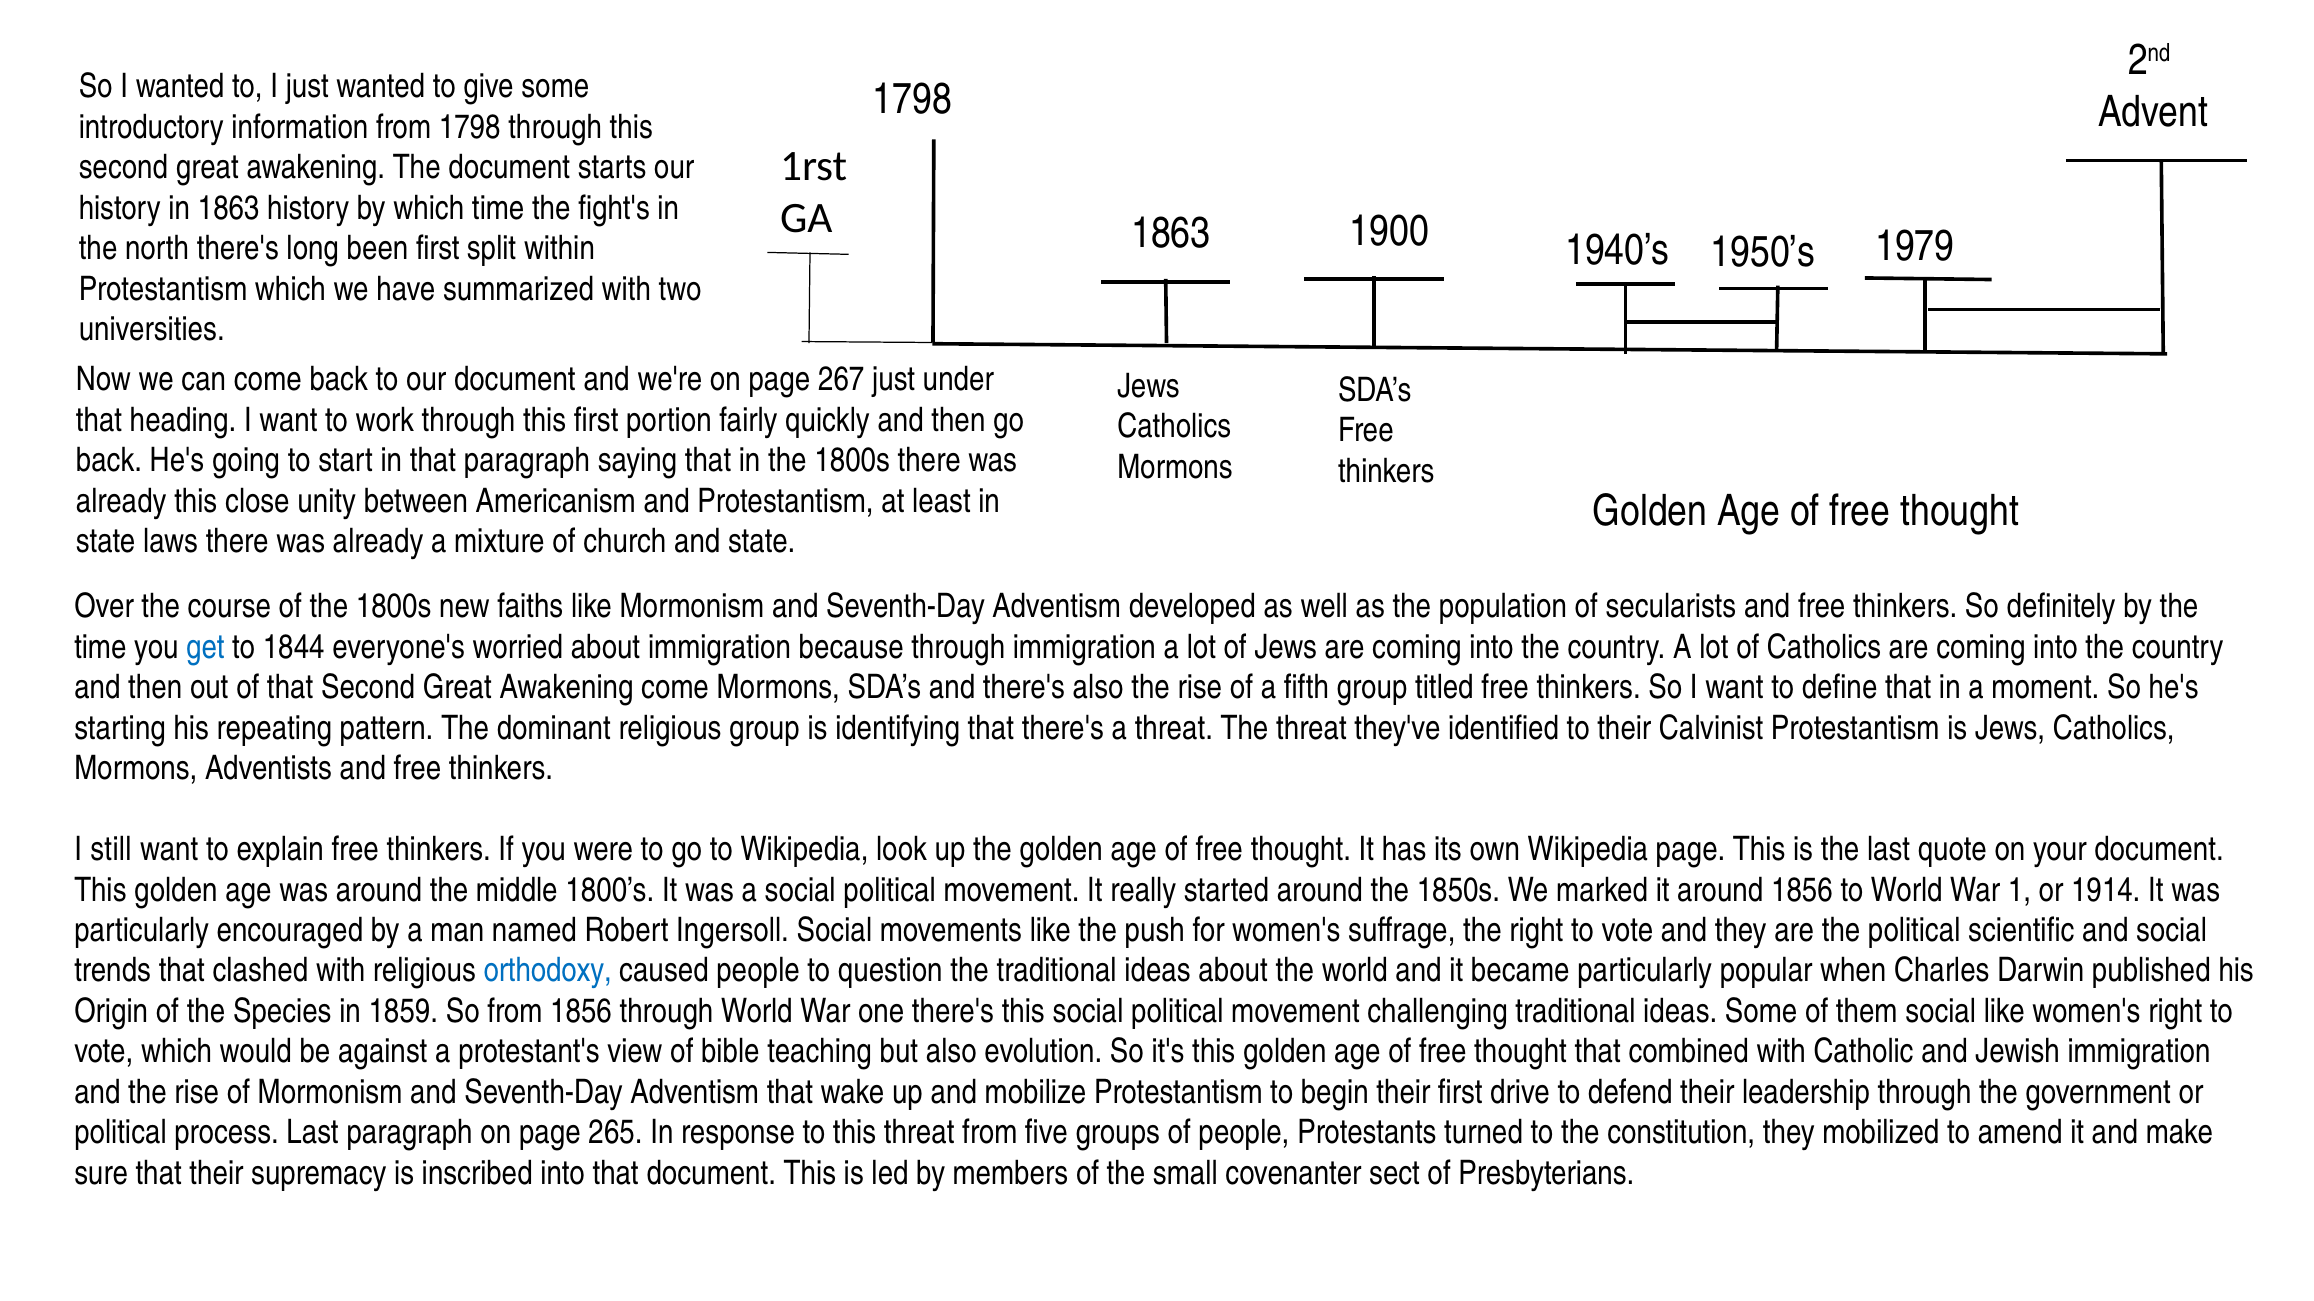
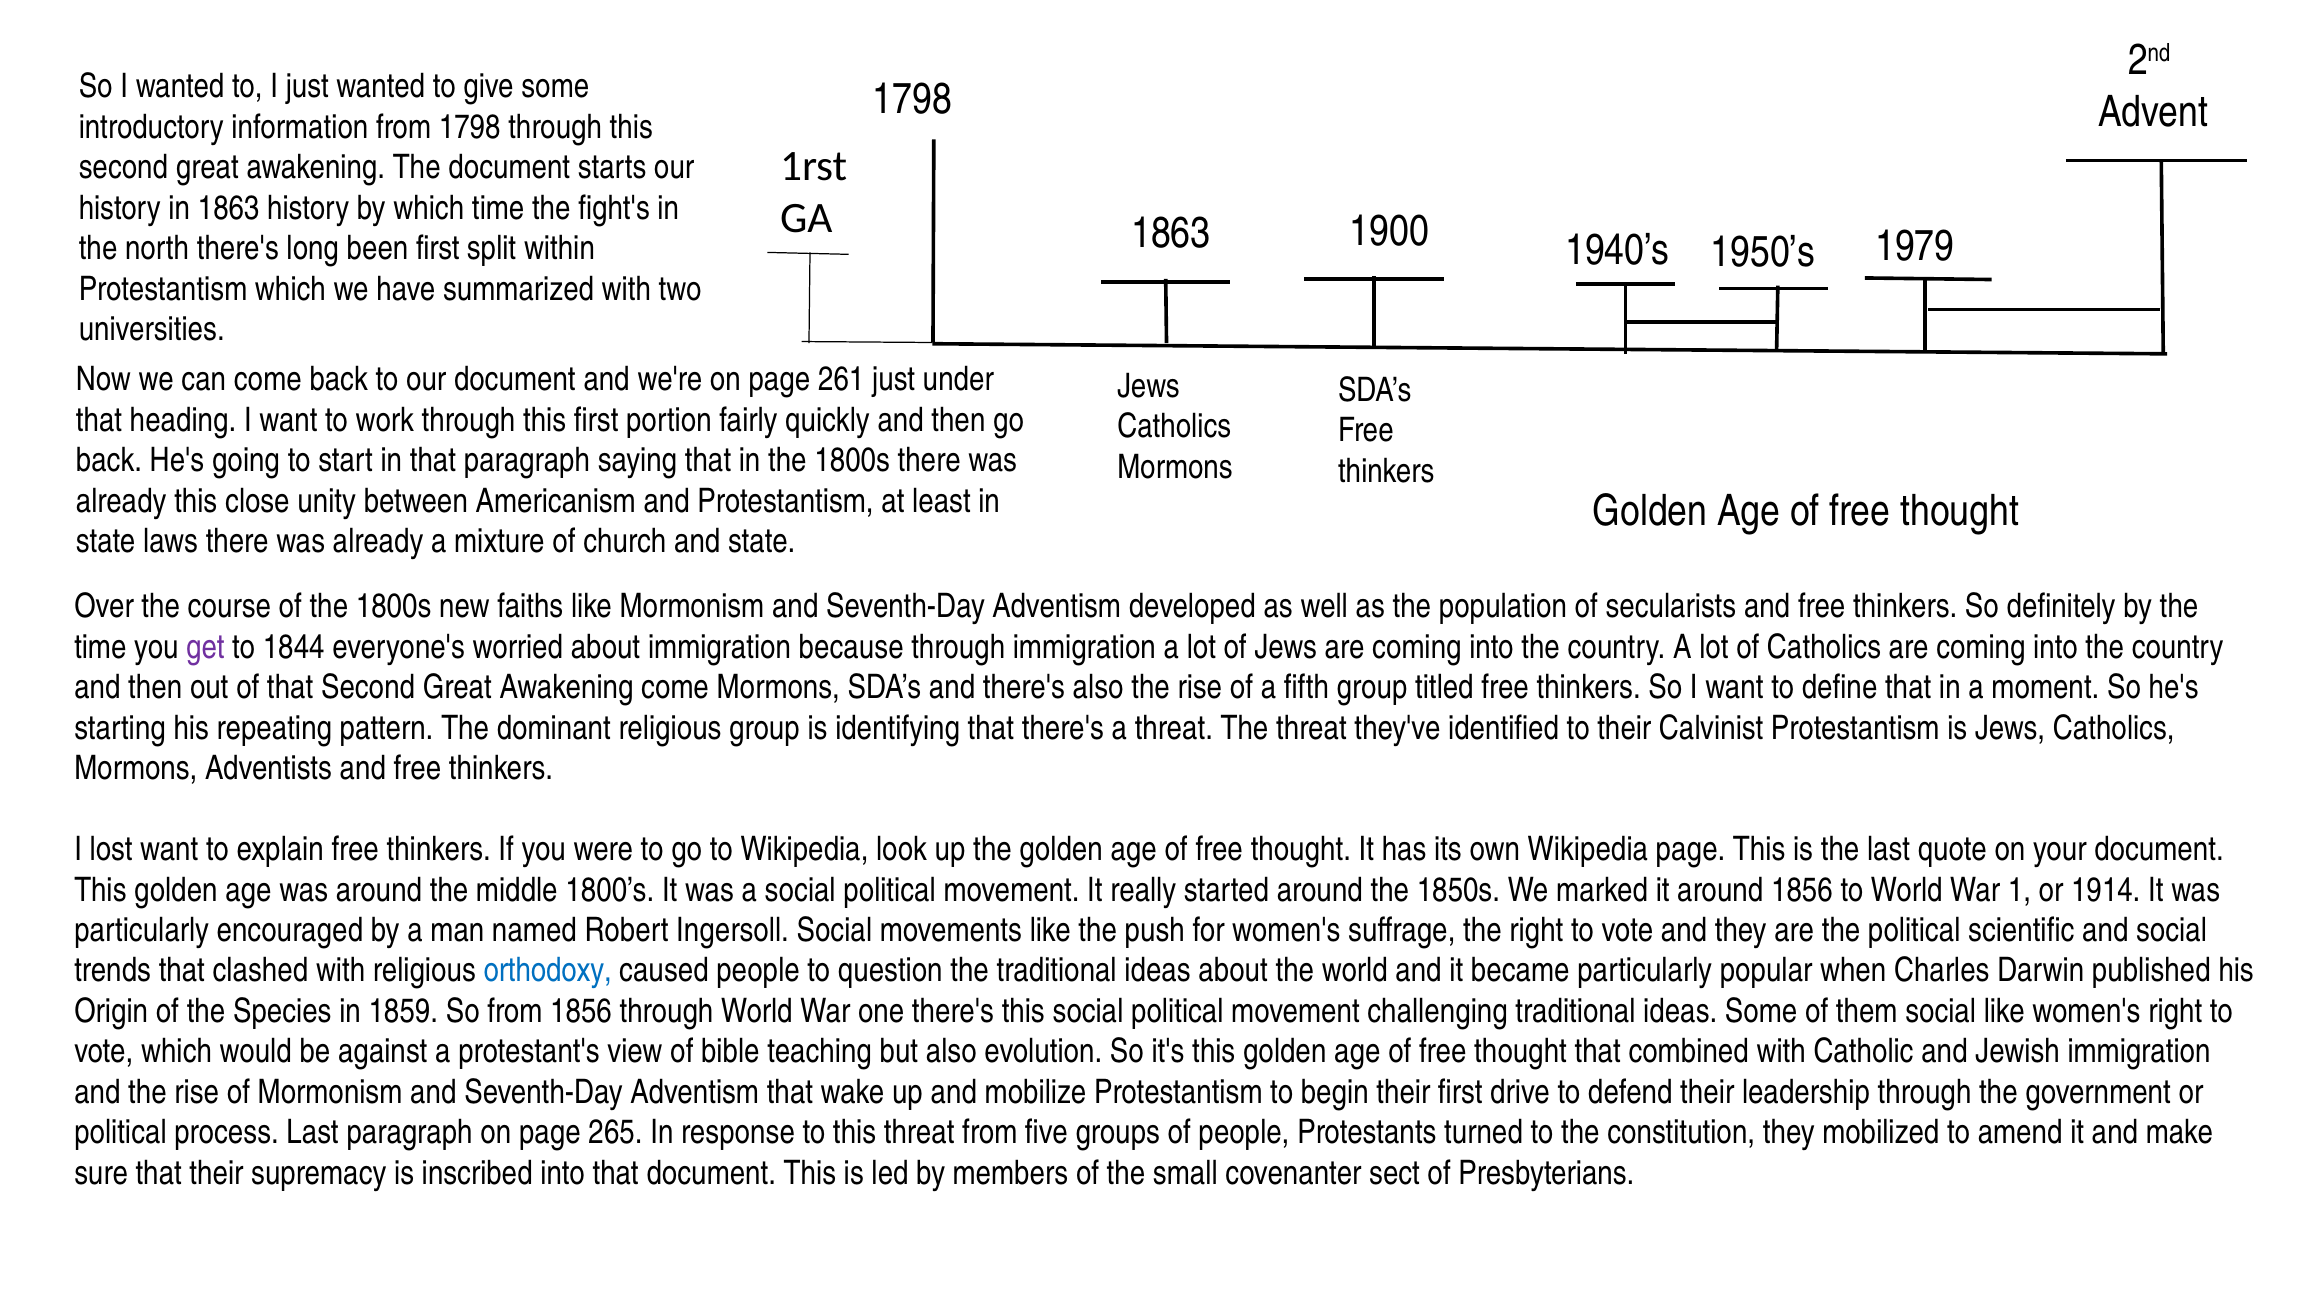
267: 267 -> 261 (841, 380)
get colour: blue -> purple (205, 647)
still: still -> lost (111, 850)
